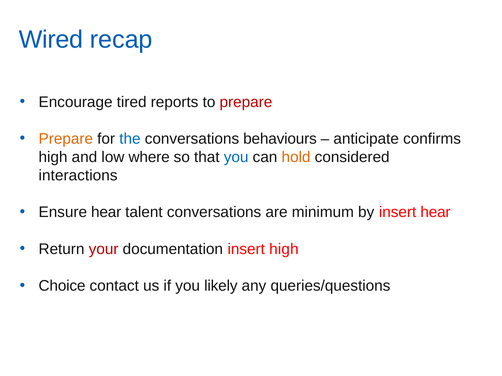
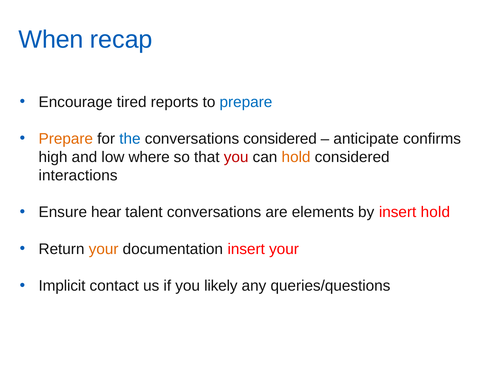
Wired: Wired -> When (51, 40)
prepare colour: red -> blue (246, 102)
conversations behaviours: behaviours -> considered (280, 139)
you colour: blue -> red (236, 157)
minimum: minimum -> elements (323, 213)
insert hear: hear -> hold (435, 213)
your colour: red -> orange (104, 249)
insert high: high -> your (284, 249)
Choice: Choice -> Implicit (62, 286)
